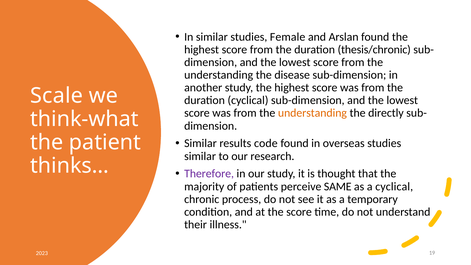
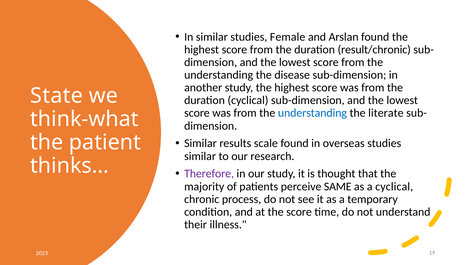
thesis/chronic: thesis/chronic -> result/chronic (374, 49)
Scale: Scale -> State (57, 96)
understanding colour: orange -> blue (312, 113)
directly: directly -> literate (386, 113)
code: code -> scale (266, 143)
